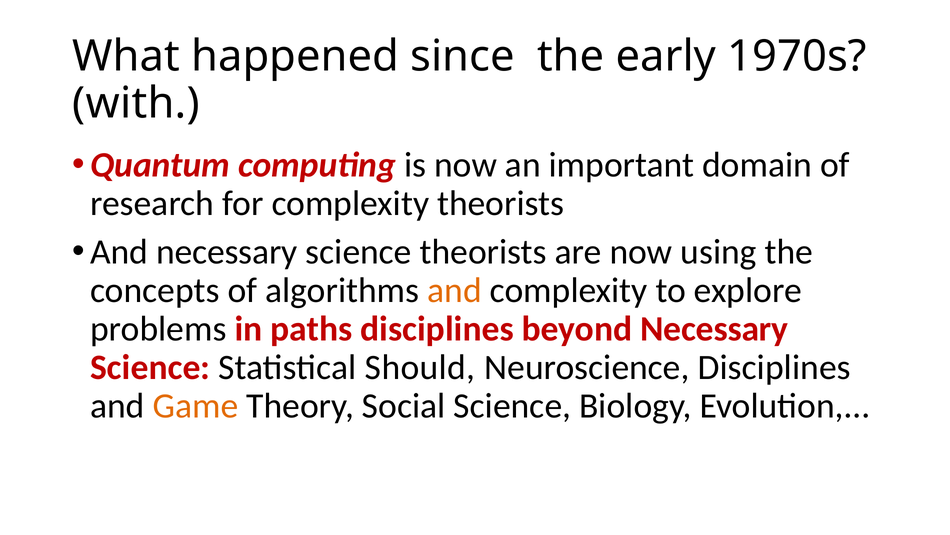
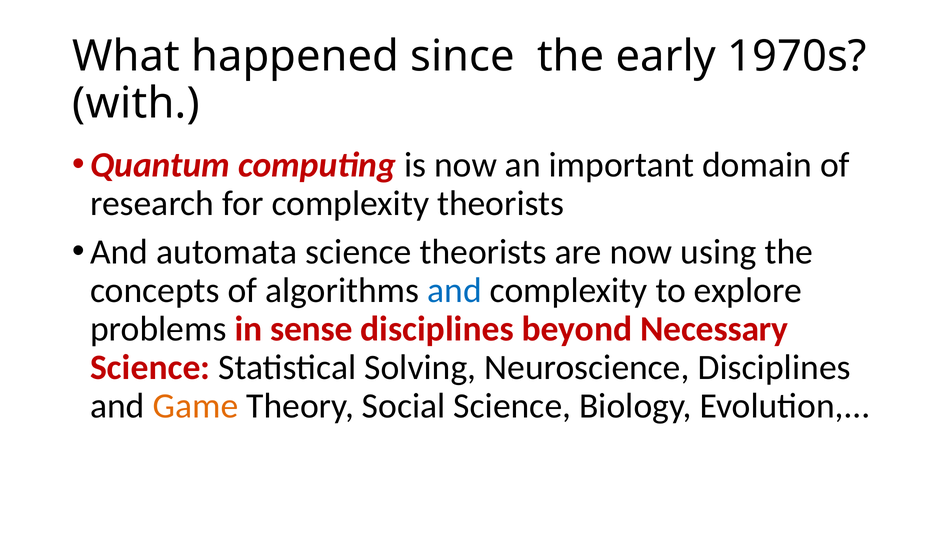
And necessary: necessary -> automata (227, 252)
and colour: orange -> blue (455, 290)
paths: paths -> sense (312, 329)
Should: Should -> Solving (420, 367)
